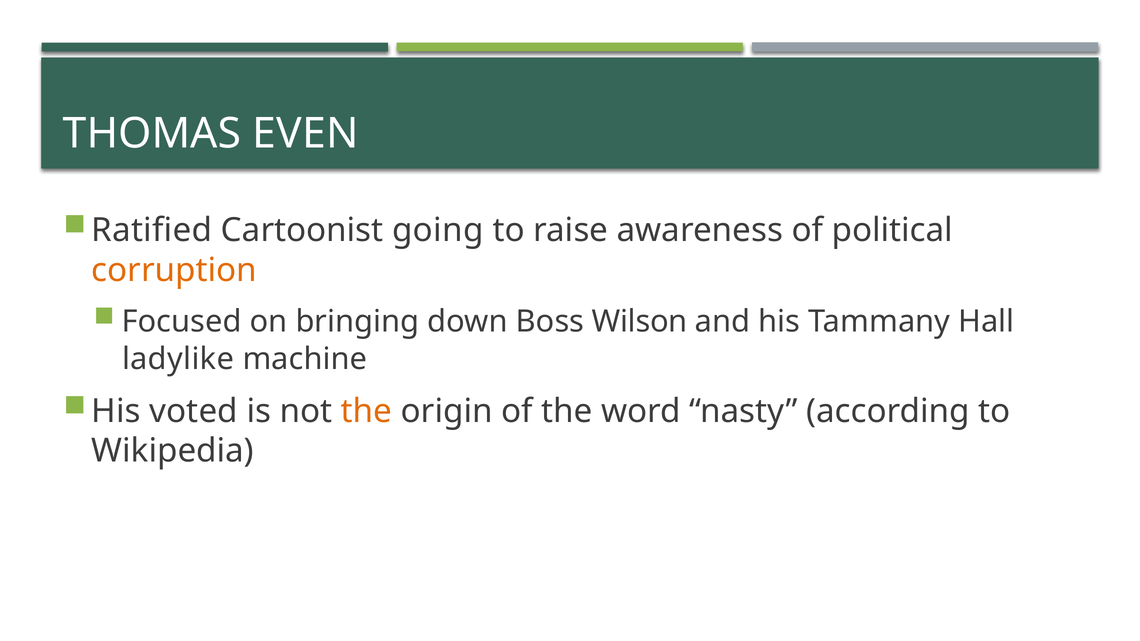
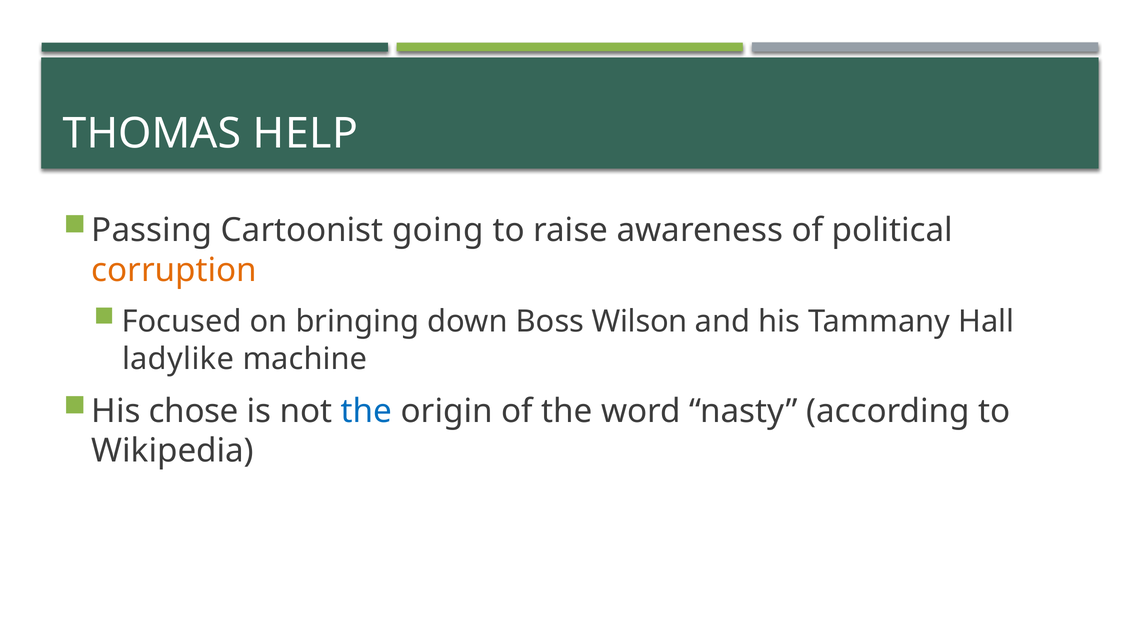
EVEN: EVEN -> HELP (305, 133)
Ratified: Ratified -> Passing (152, 230)
voted: voted -> chose (194, 411)
the colour: orange -> blue (367, 411)
